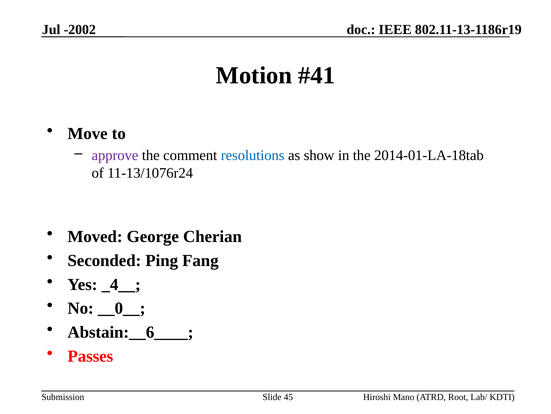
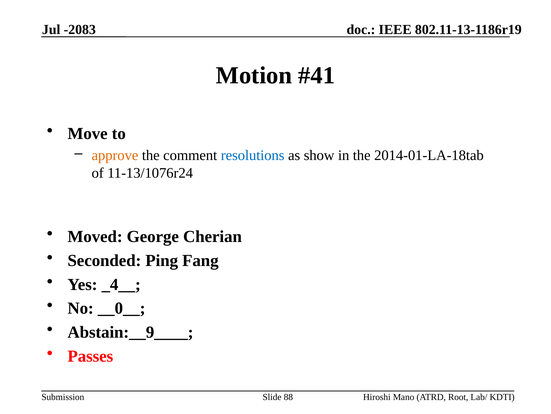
-2002: -2002 -> -2083 (80, 29)
approve colour: purple -> orange (115, 155)
Abstain:__6____: Abstain:__6____ -> Abstain:__9____ (130, 332)
45: 45 -> 88 (288, 396)
